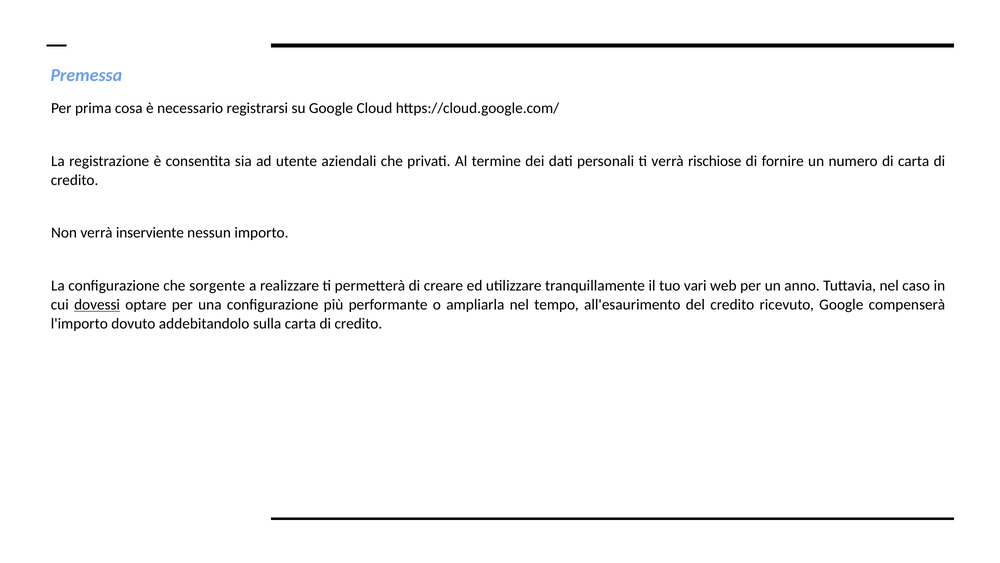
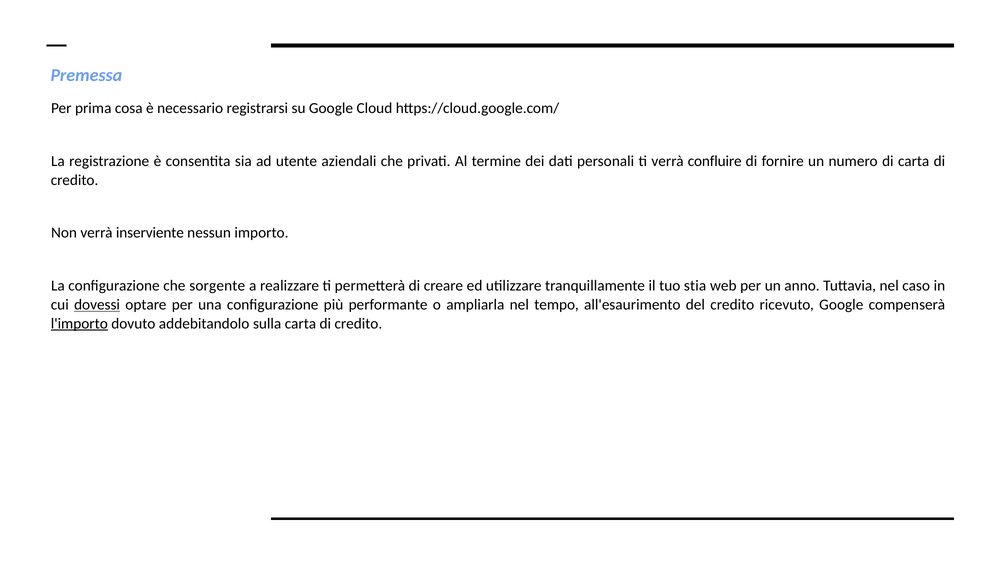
rischiose: rischiose -> confluire (715, 161)
vari: vari -> stia (695, 286)
l'importo underline: none -> present (79, 323)
